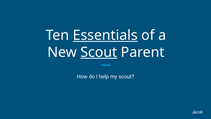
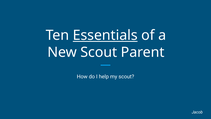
Scout underline: present -> none (99, 52)
